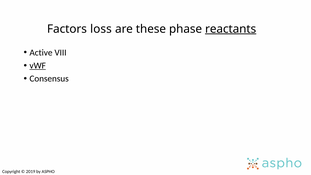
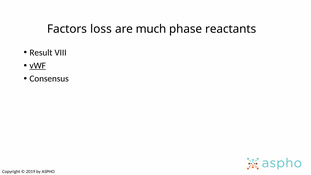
these: these -> much (151, 29)
reactants underline: present -> none (231, 29)
Active: Active -> Result (41, 53)
